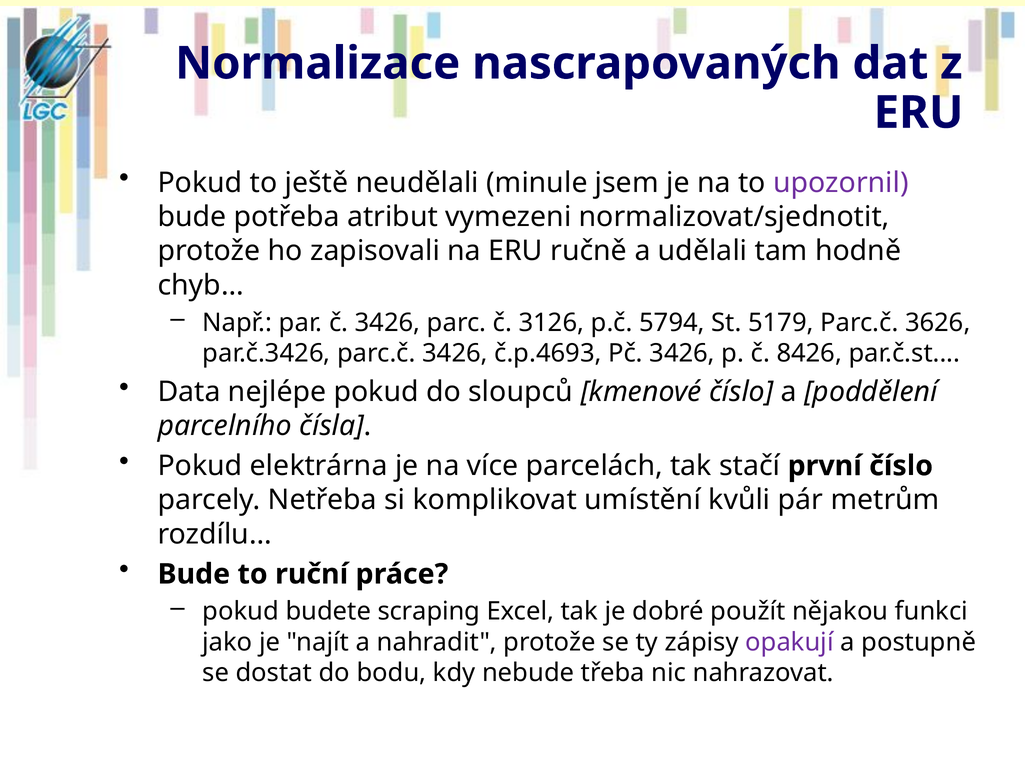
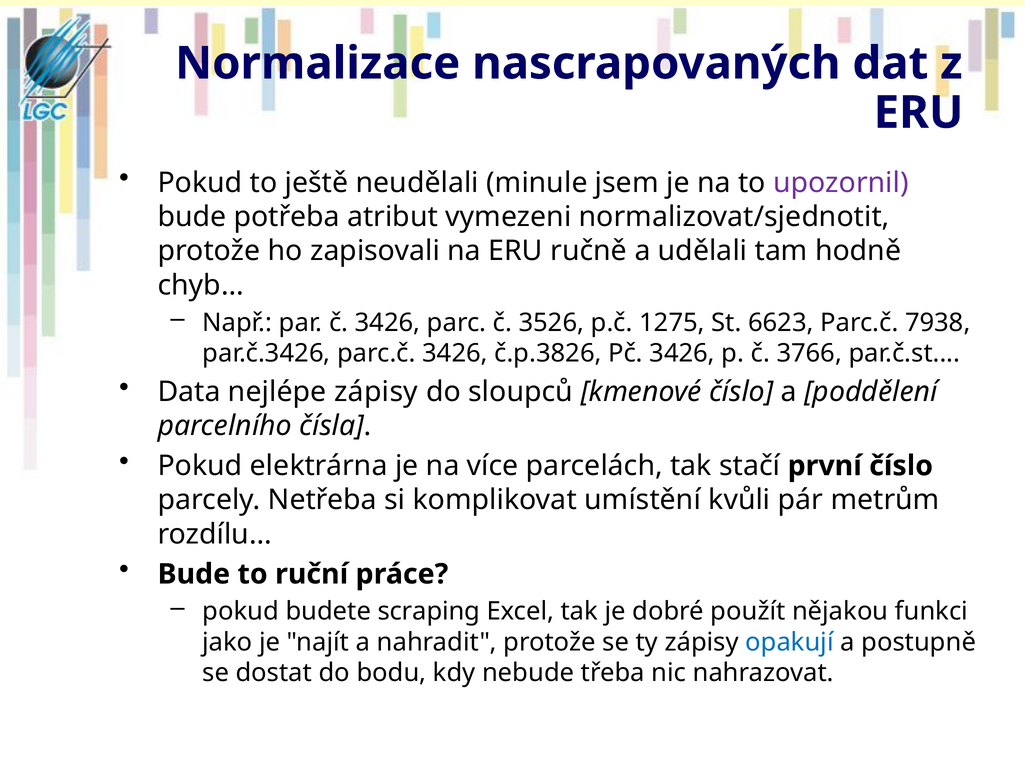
3126: 3126 -> 3526 (551, 323)
5794: 5794 -> 1275 (672, 323)
5179: 5179 -> 6623 (781, 323)
3626: 3626 -> 7938 (938, 323)
č.p.4693: č.p.4693 -> č.p.3826 (548, 353)
8426: 8426 -> 3766 (809, 353)
nejlépe pokud: pokud -> zápisy (376, 392)
opakují colour: purple -> blue (790, 642)
